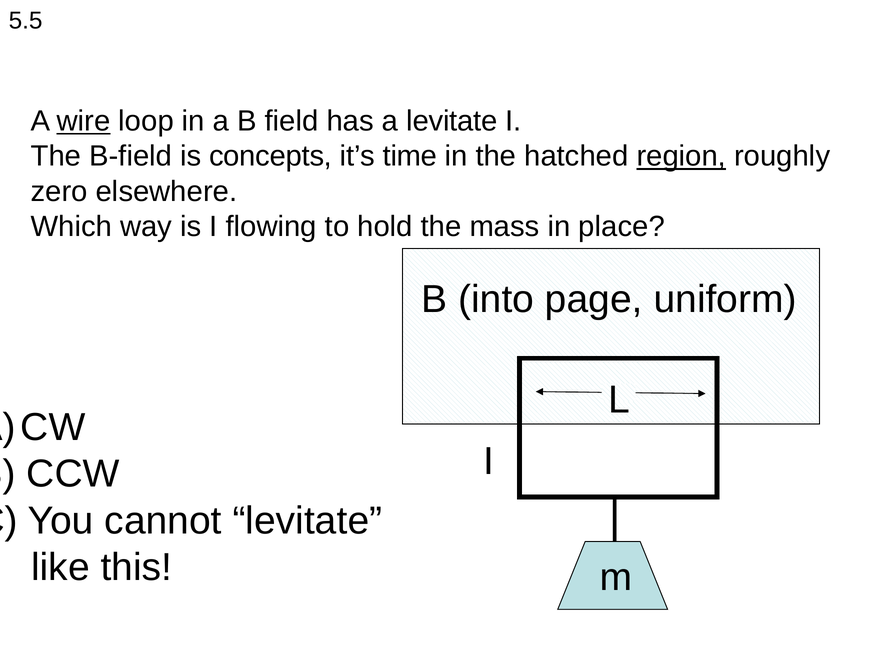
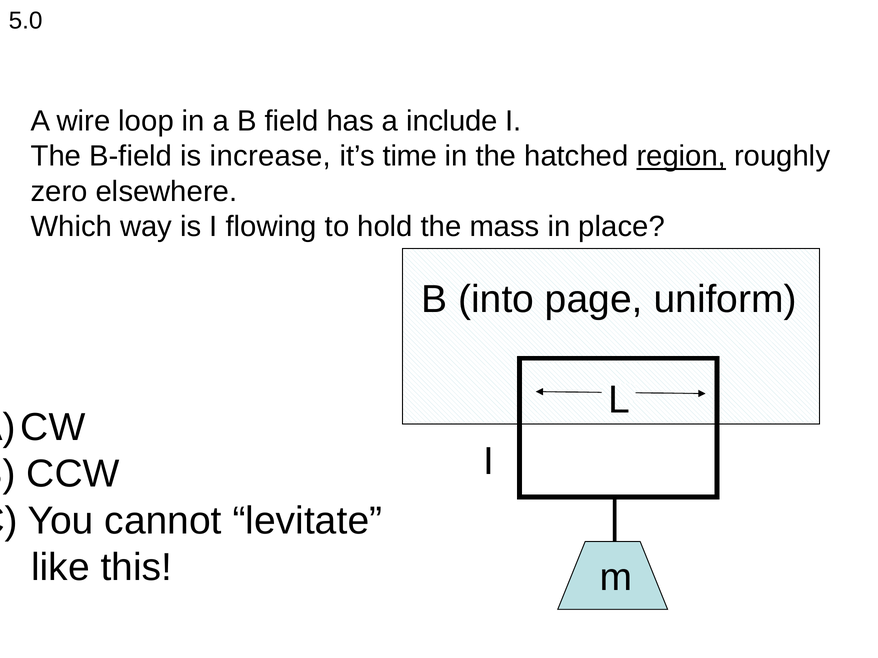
5.5: 5.5 -> 5.0 (26, 21)
wire underline: present -> none (83, 121)
a levitate: levitate -> include (452, 121)
concepts: concepts -> increase (270, 156)
